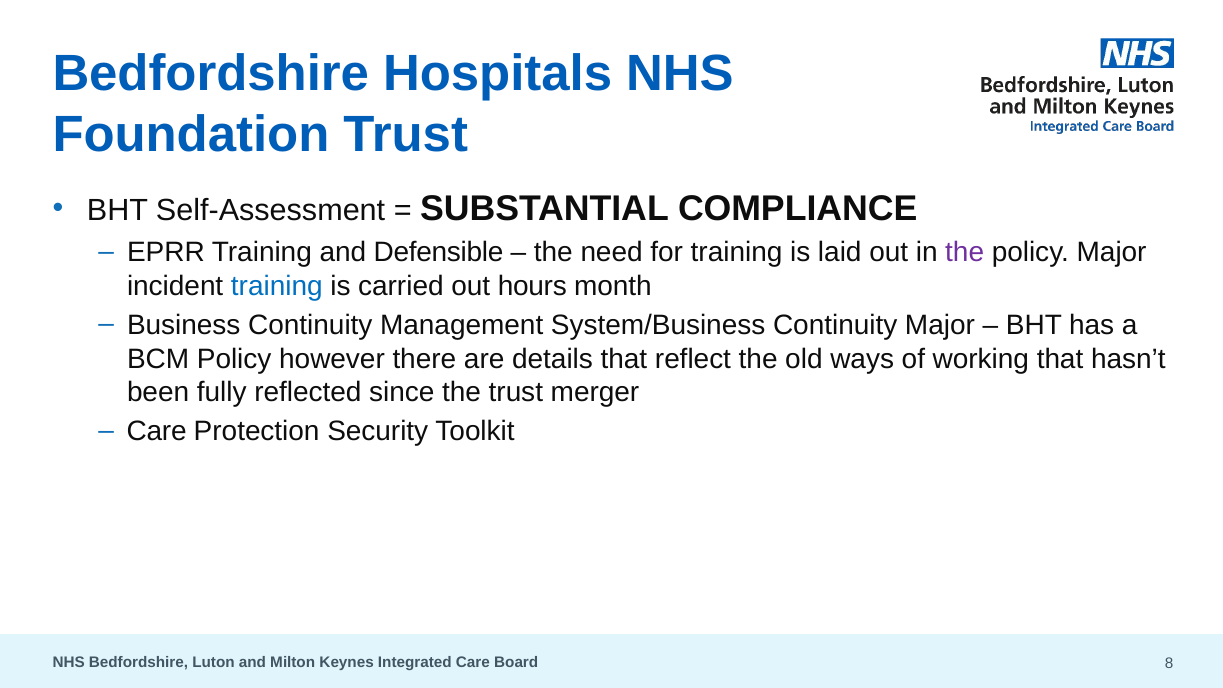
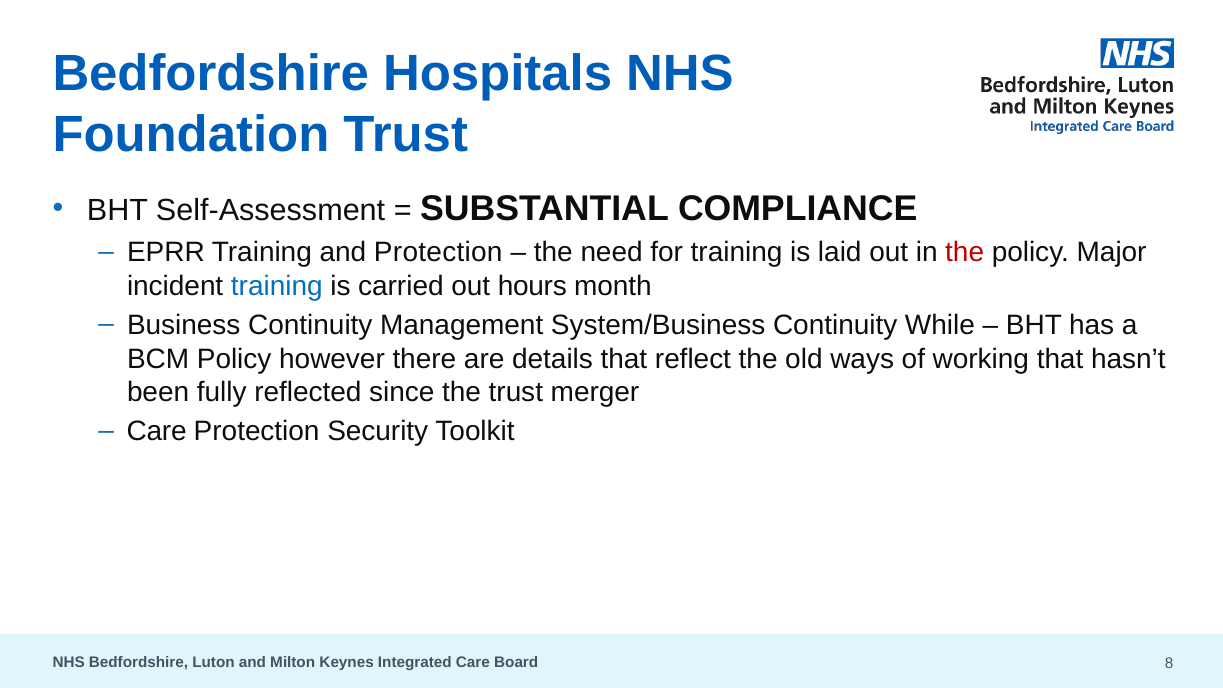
and Defensible: Defensible -> Protection (438, 252)
the colour: purple -> red (965, 252)
Continuity Major: Major -> While (940, 325)
